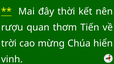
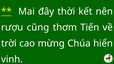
quan: quan -> cũng (38, 27)
